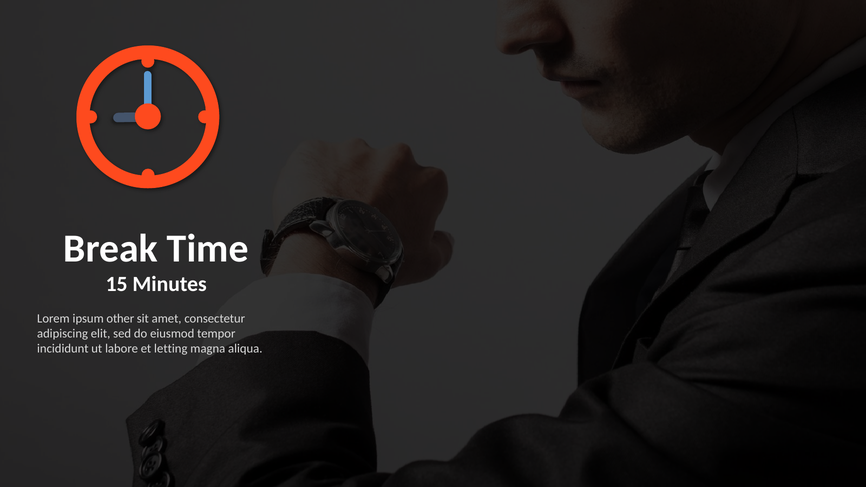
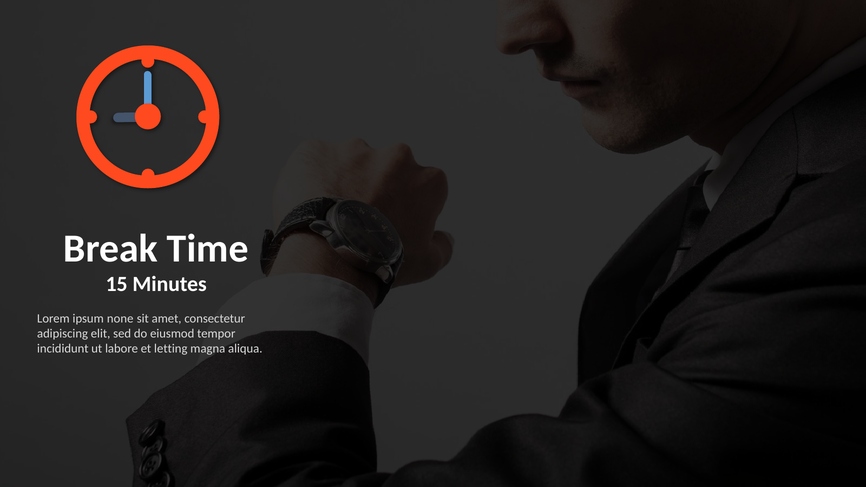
other: other -> none (120, 318)
